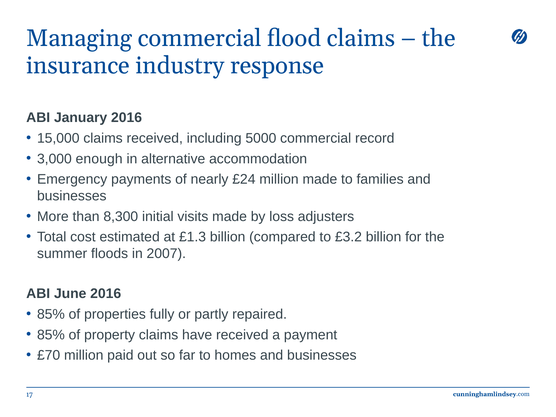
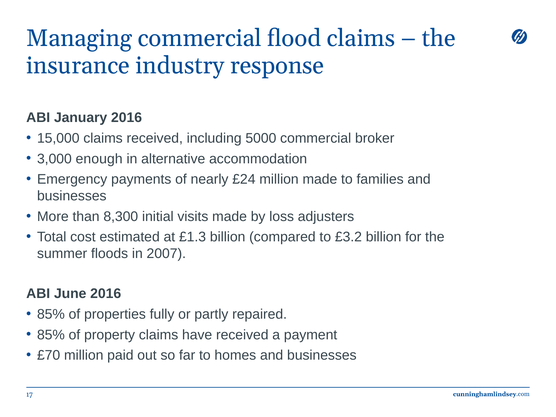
record: record -> broker (375, 138)
